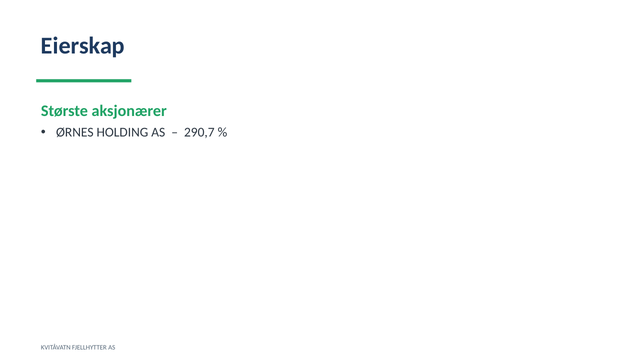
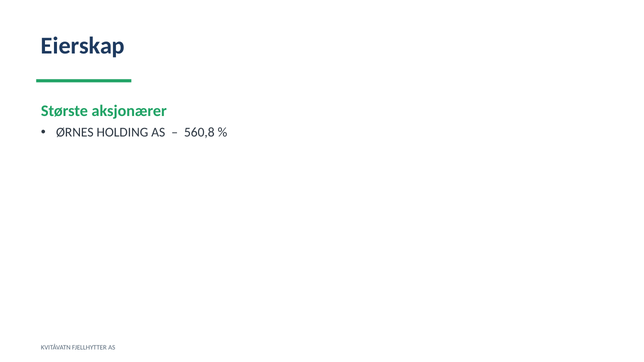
290,7: 290,7 -> 560,8 (199, 132)
